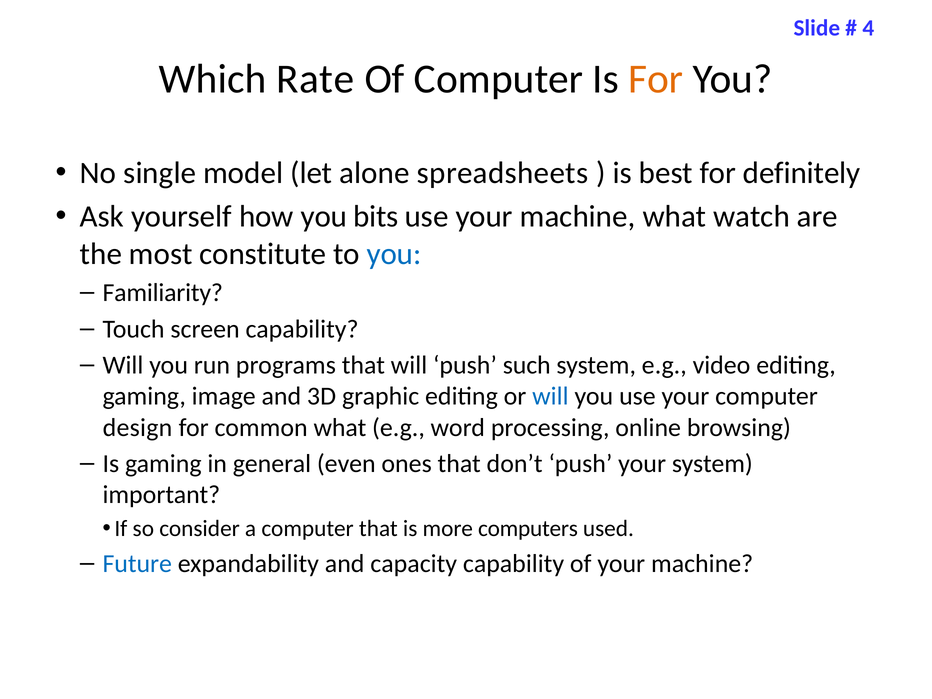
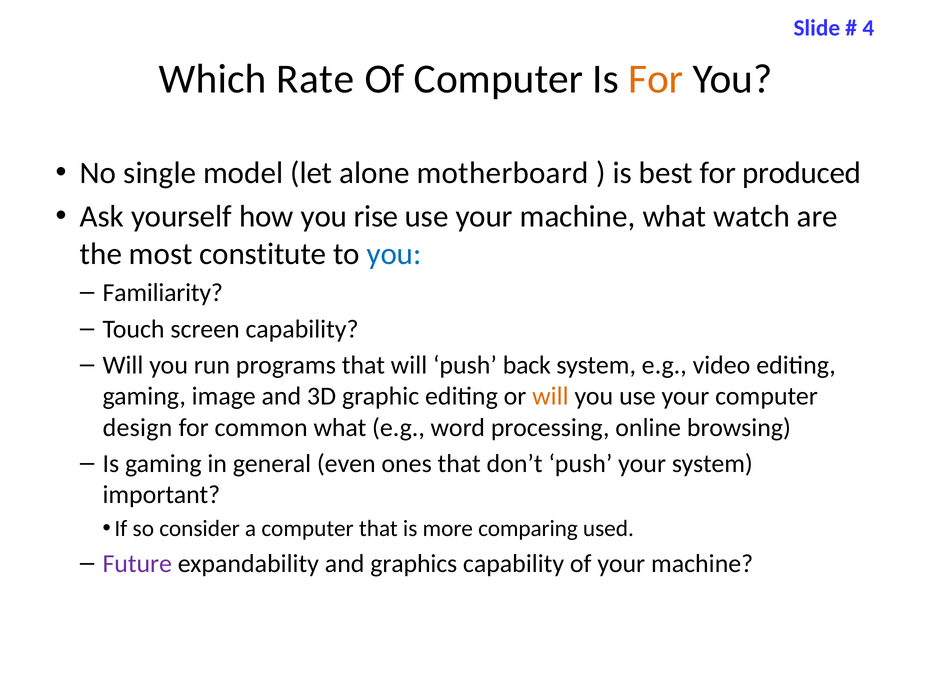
spreadsheets: spreadsheets -> motherboard (503, 173)
definitely: definitely -> produced (802, 173)
bits: bits -> rise (376, 217)
such: such -> back (527, 365)
will colour: blue -> orange (550, 396)
computers: computers -> comparing (528, 529)
Future colour: blue -> purple (137, 564)
capacity: capacity -> graphics (414, 564)
